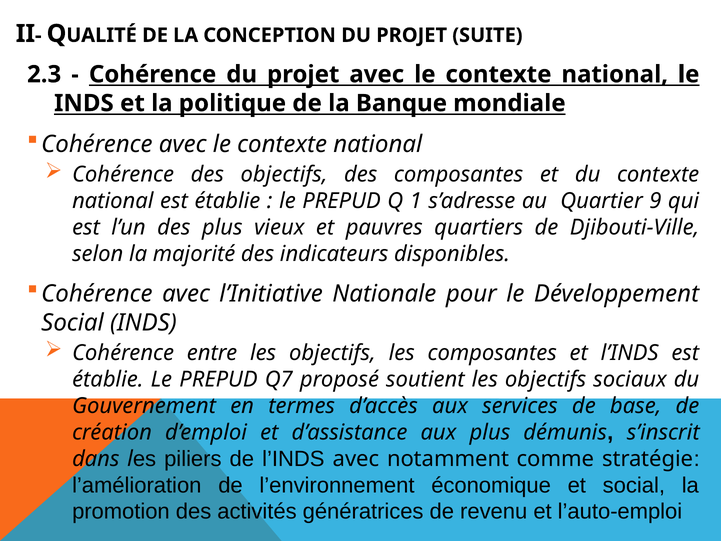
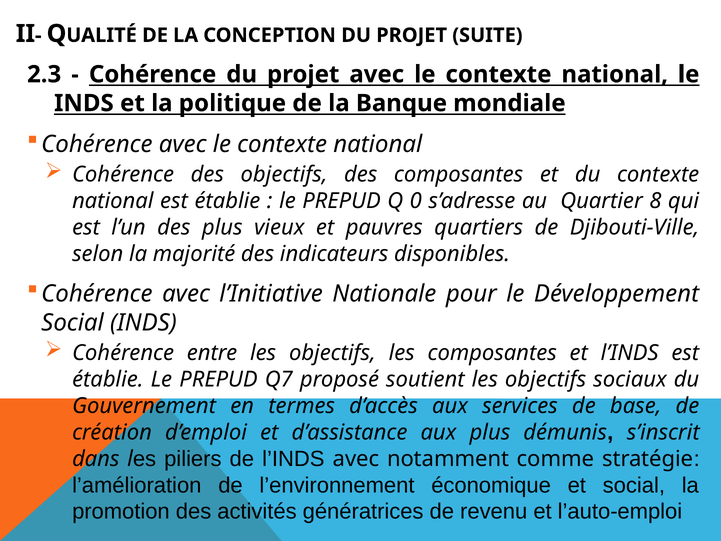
1: 1 -> 0 (416, 201)
9: 9 -> 8 (655, 201)
